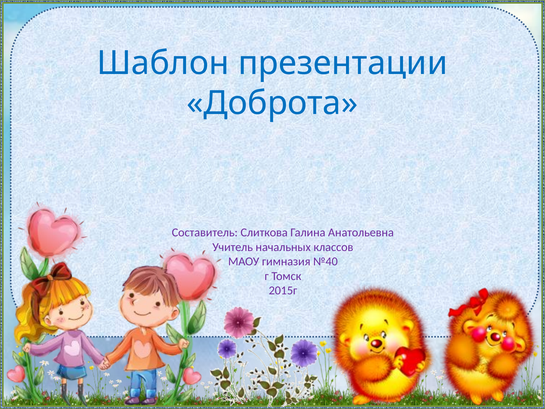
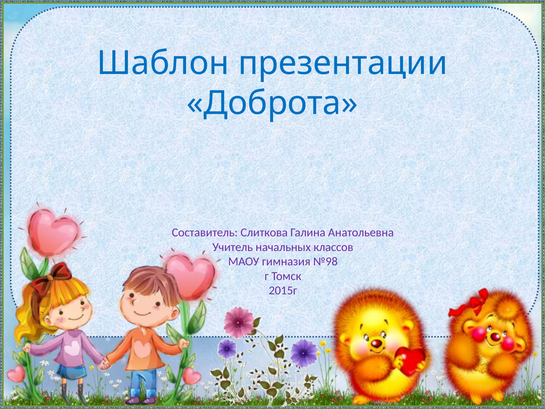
№40: №40 -> №98 (325, 261)
